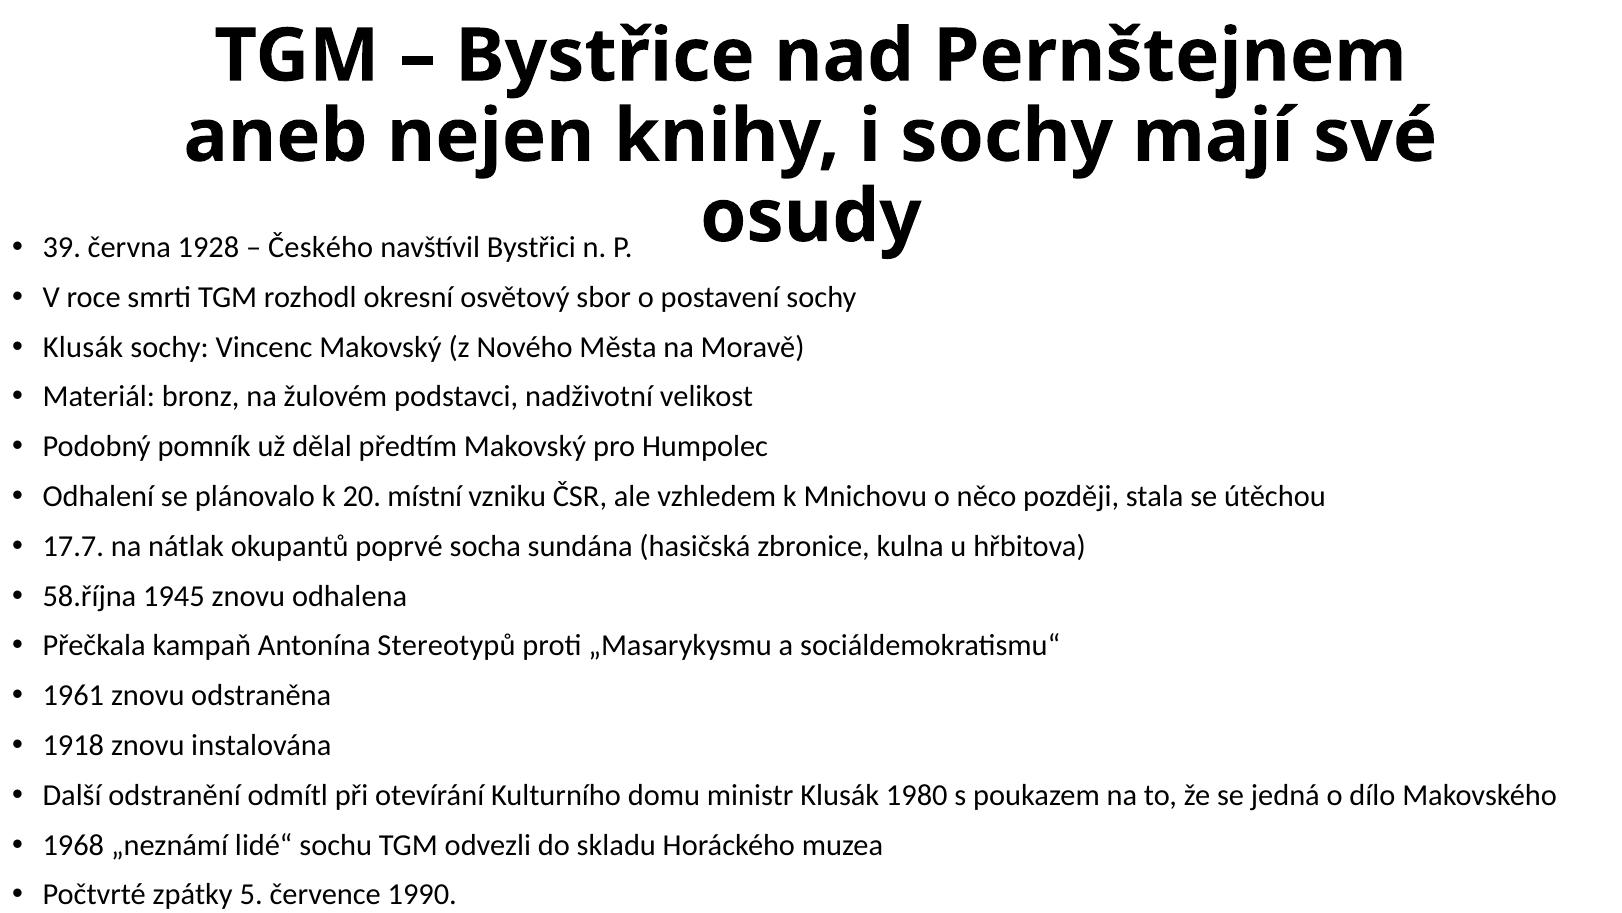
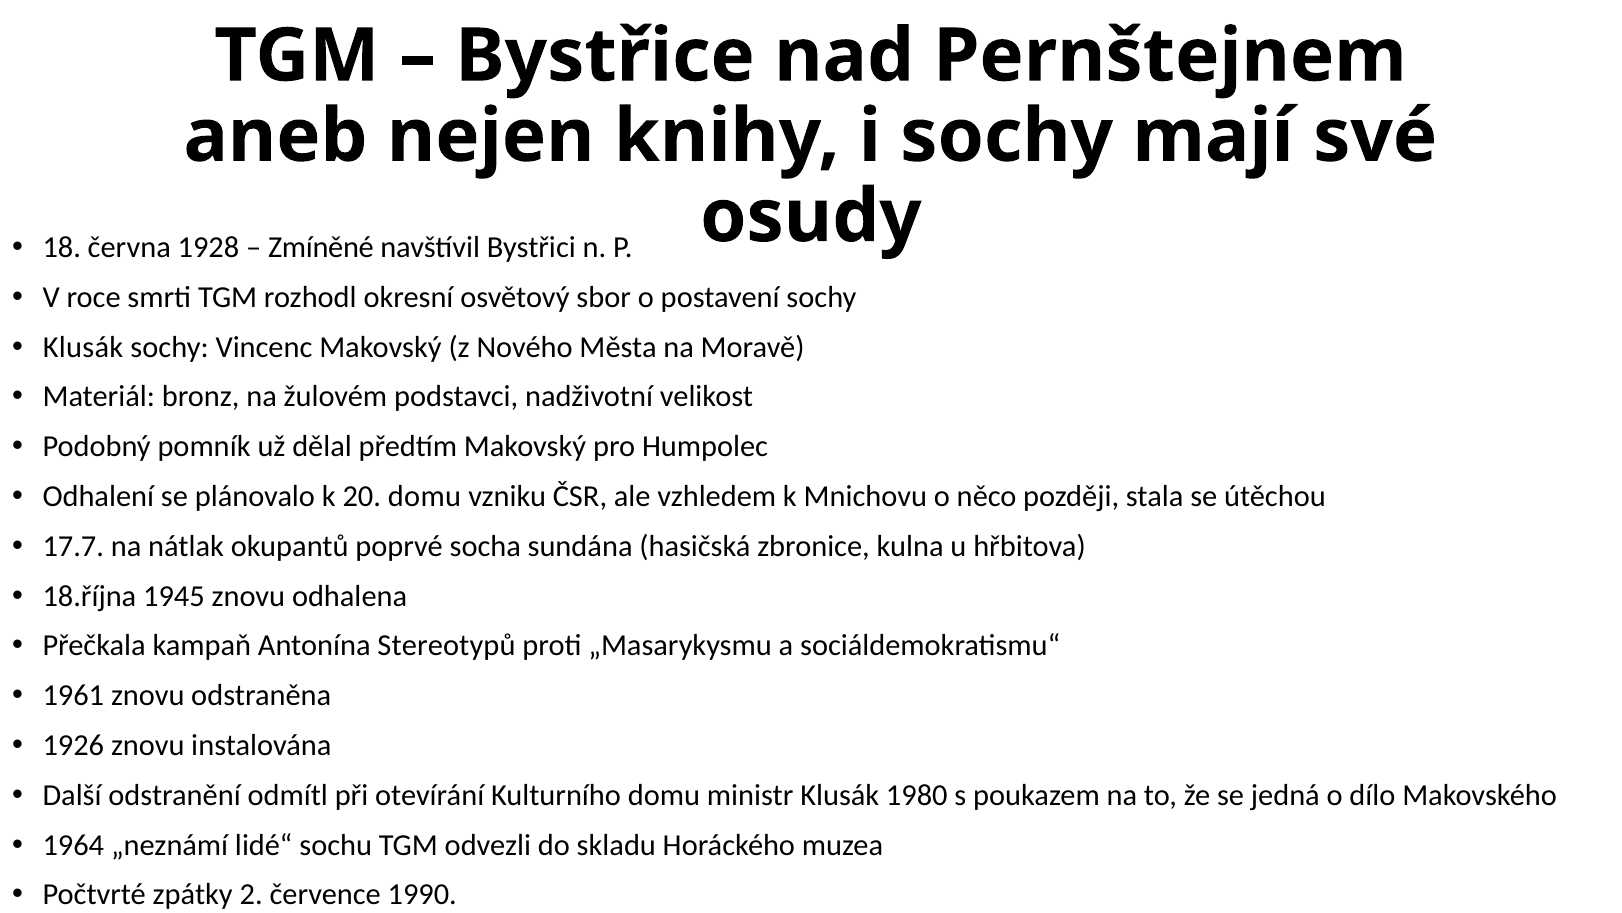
39: 39 -> 18 (62, 247)
Českého: Českého -> Zmíněné (321, 247)
20 místní: místní -> domu (425, 496)
58.října: 58.října -> 18.října (89, 596)
1918: 1918 -> 1926 (73, 745)
1968: 1968 -> 1964 (73, 844)
5: 5 -> 2 (251, 894)
